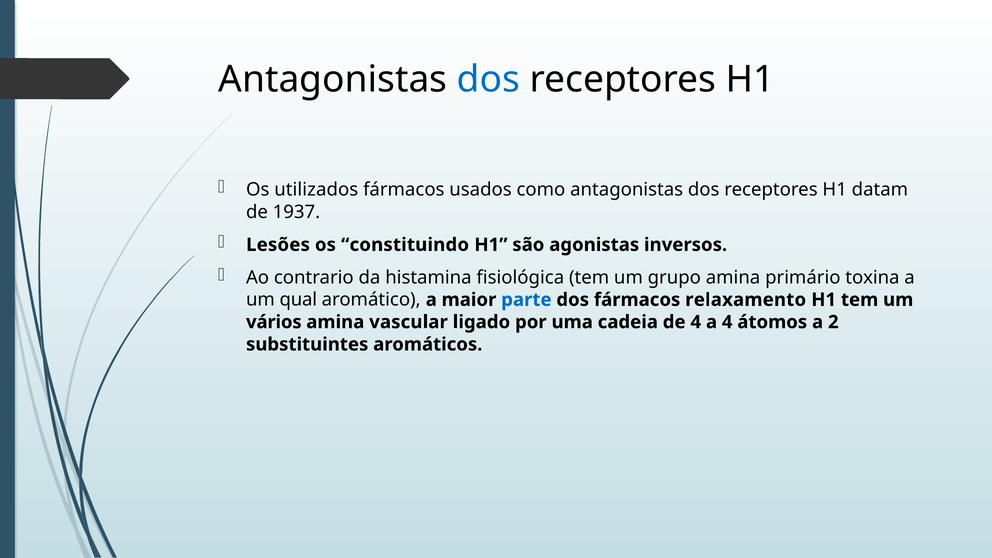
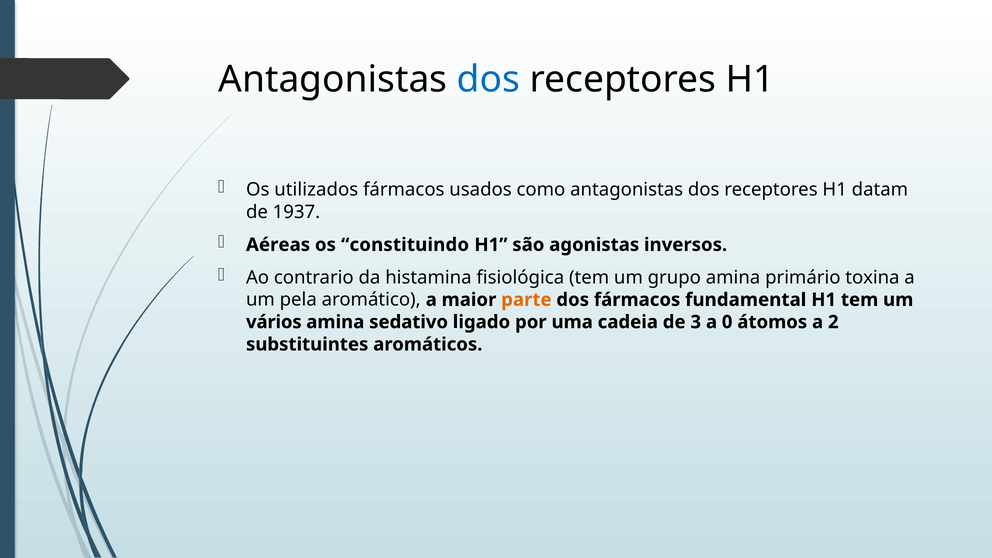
Lesões: Lesões -> Aéreas (278, 245)
qual: qual -> pela (298, 300)
parte colour: blue -> orange (526, 300)
relaxamento: relaxamento -> fundamental (746, 300)
vascular: vascular -> sedativo (409, 322)
de 4: 4 -> 3 (696, 322)
a 4: 4 -> 0 (727, 322)
